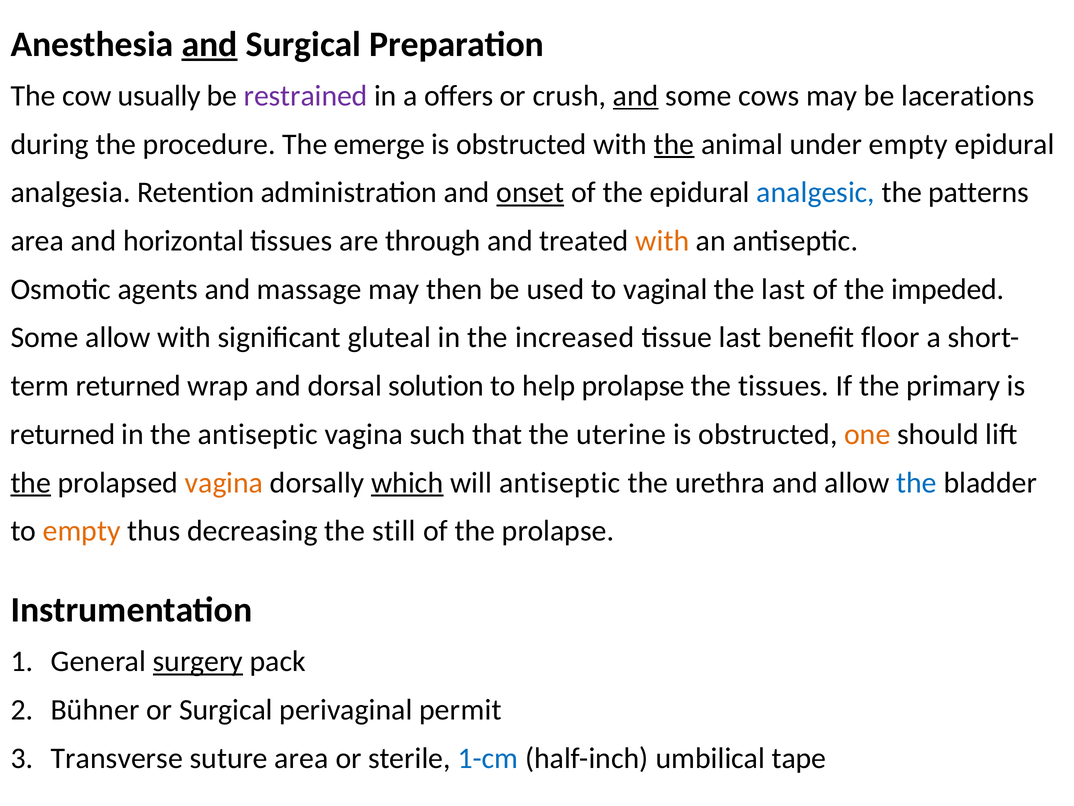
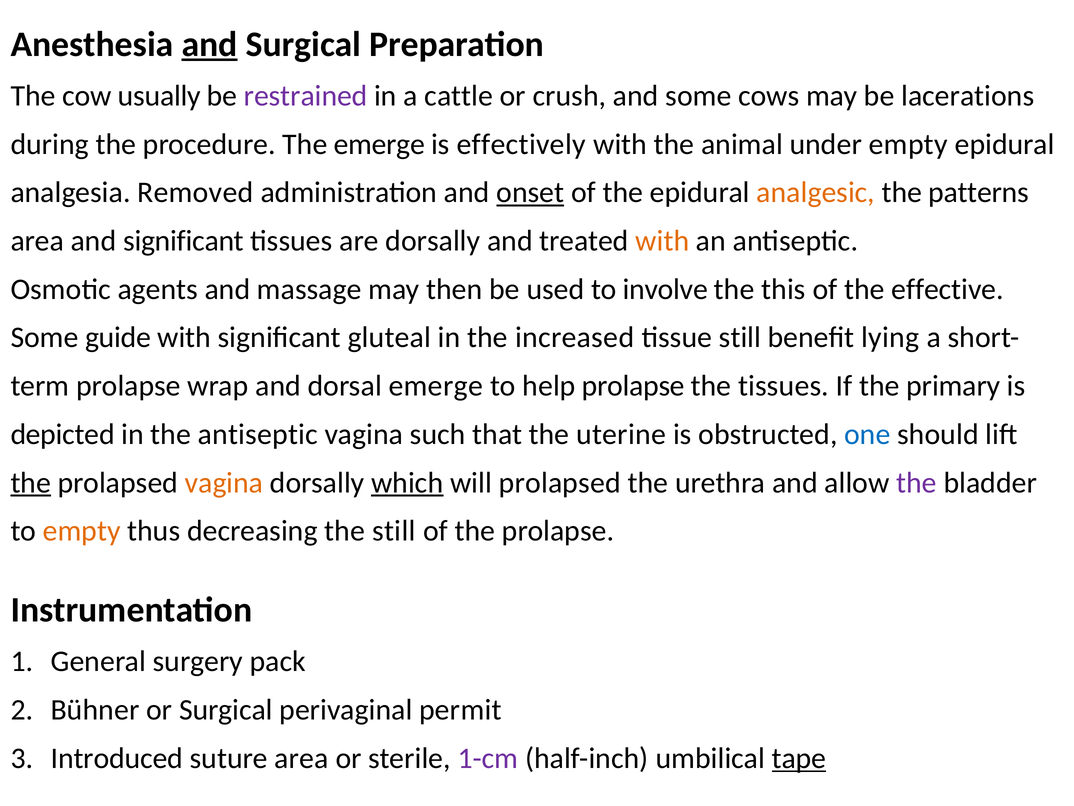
offers: offers -> cattle (459, 96)
and underline: present -> none (636, 96)
obstructed: obstructed -> effectively (521, 144)
the underline: present -> none (674, 144)
Retention: Retention -> Removed (195, 192)
analgesic colour: blue -> orange (816, 192)
and horizontal: horizontal -> significant (184, 241)
are through: through -> dorsally (433, 241)
vaginal: vaginal -> involve (665, 289)
the last: last -> this (783, 289)
impeded: impeded -> effective (948, 289)
Some allow: allow -> guide (118, 337)
tissue last: last -> still (740, 337)
floor: floor -> lying (890, 337)
returned: returned -> prolapse (128, 386)
dorsal solution: solution -> emerge (436, 386)
returned: returned -> depicted (63, 434)
one colour: orange -> blue (867, 434)
will antiseptic: antiseptic -> prolapsed (560, 482)
the colour: blue -> purple (916, 482)
surgery underline: present -> none (198, 661)
Transverse: Transverse -> Introduced (117, 758)
1-cm colour: blue -> purple (488, 758)
tape underline: none -> present (799, 758)
